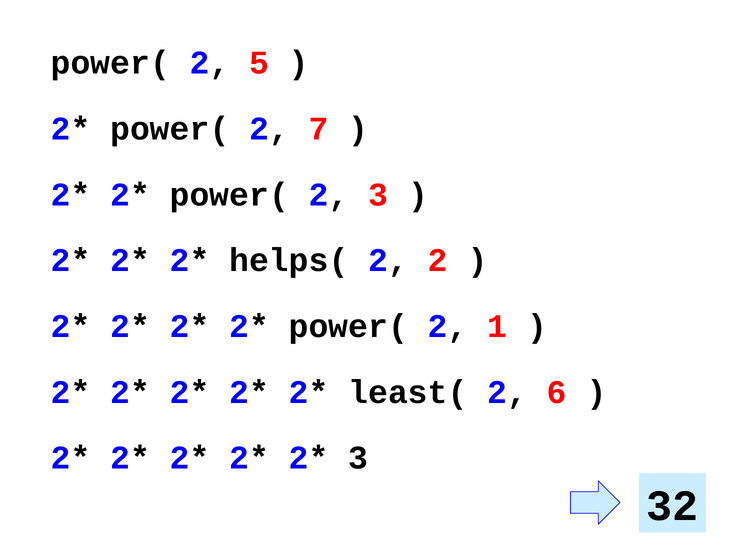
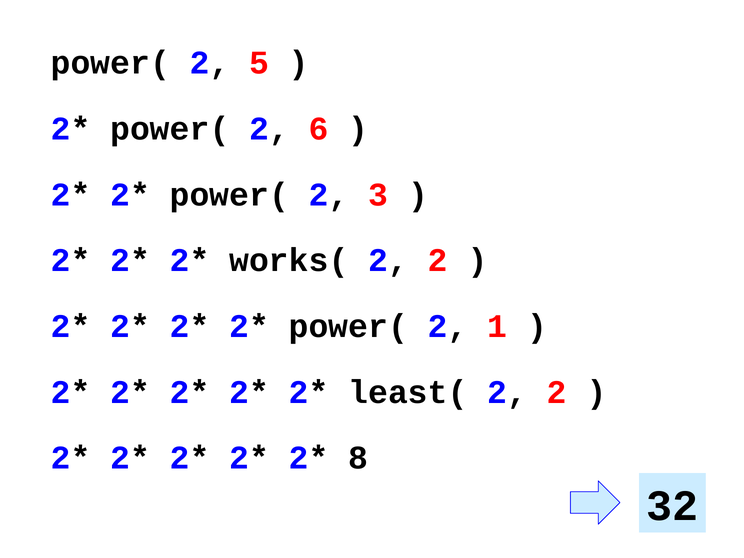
7: 7 -> 6 (319, 129)
helps(: helps( -> works( (289, 261)
6: 6 -> 2 (557, 392)
3: 3 -> 8 (358, 458)
